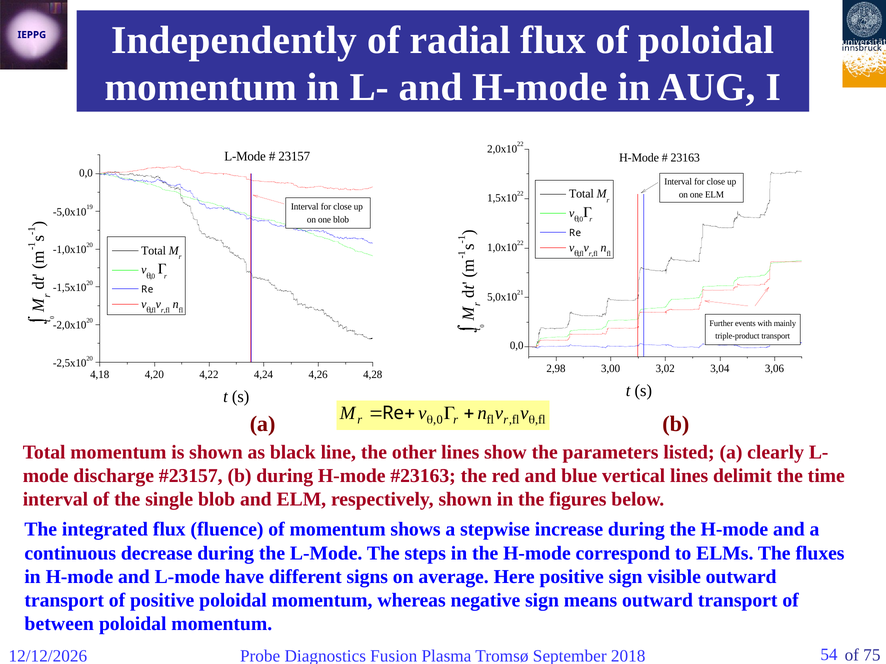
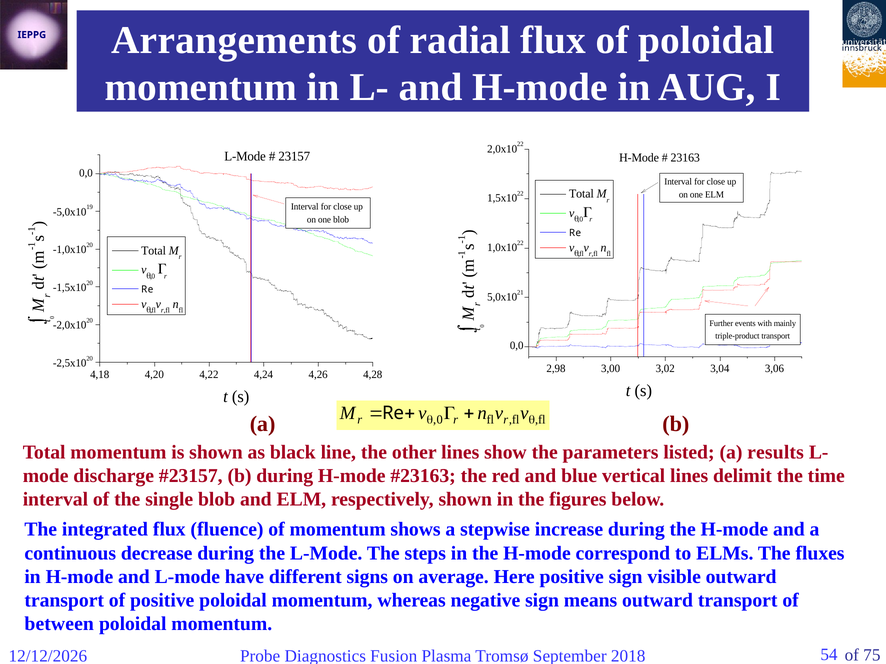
Independently: Independently -> Arrangements (234, 40)
clearly: clearly -> results (776, 453)
